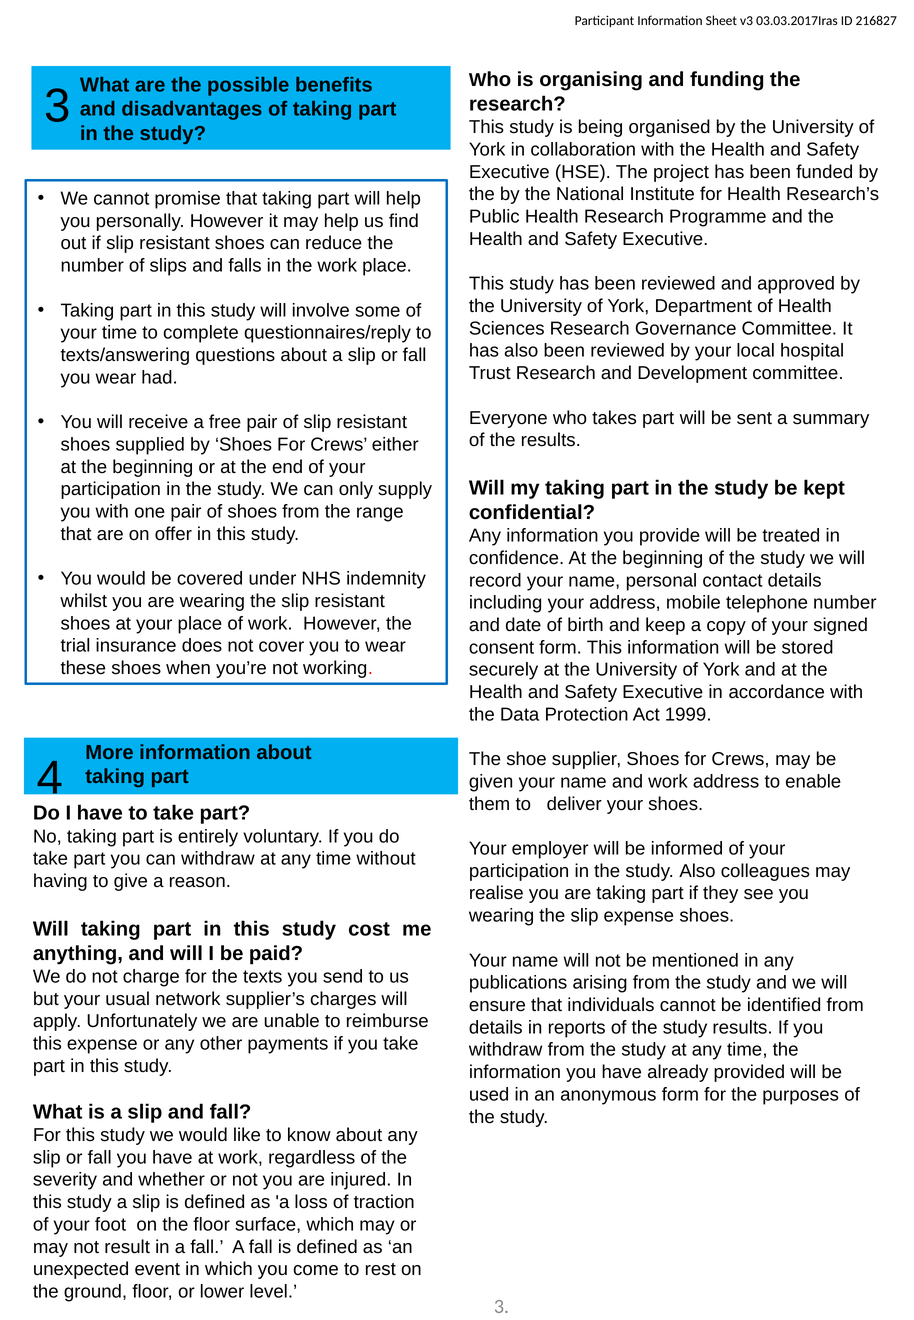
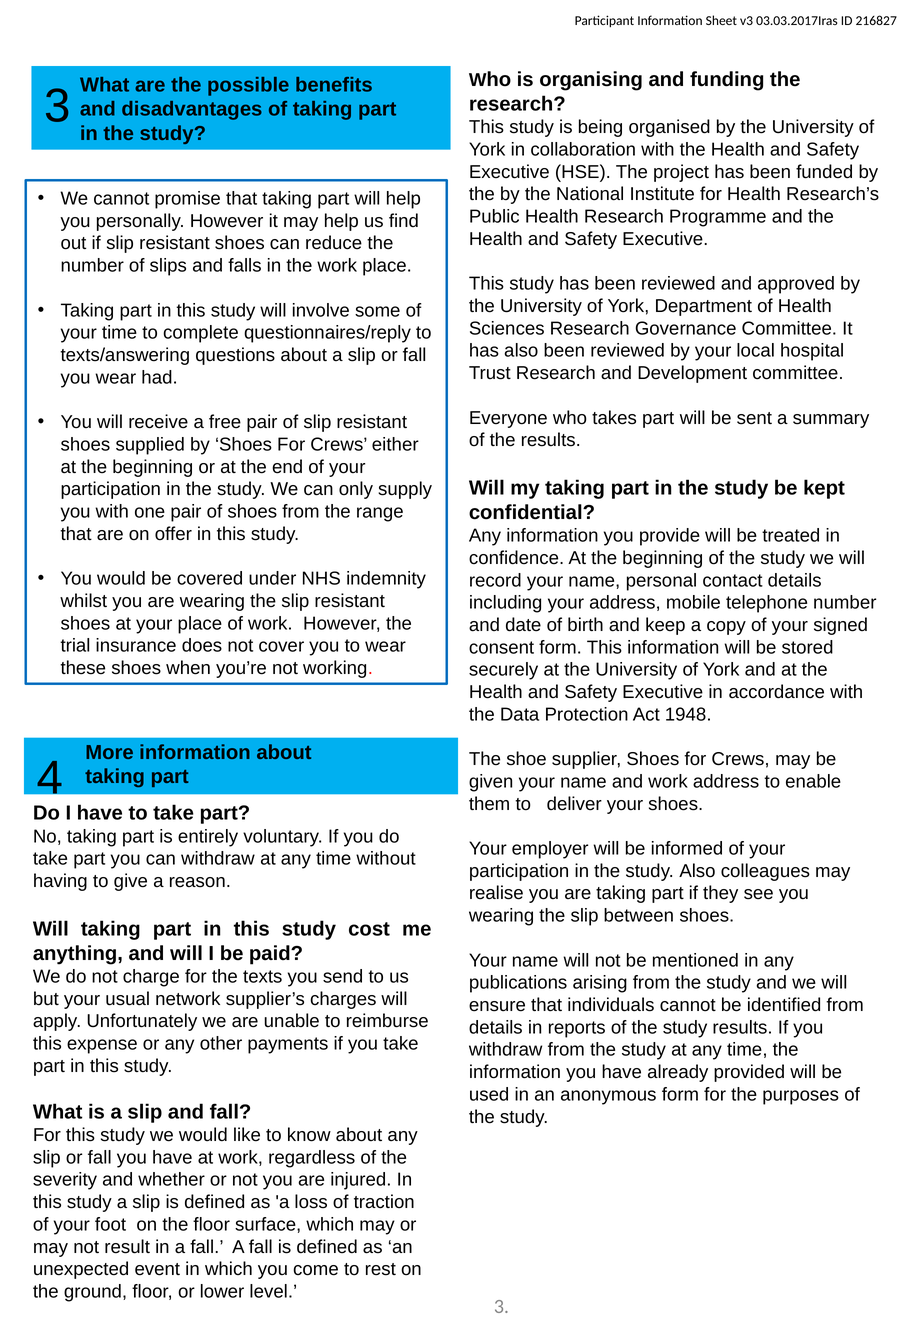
1999: 1999 -> 1948 (688, 715)
slip expense: expense -> between (639, 916)
